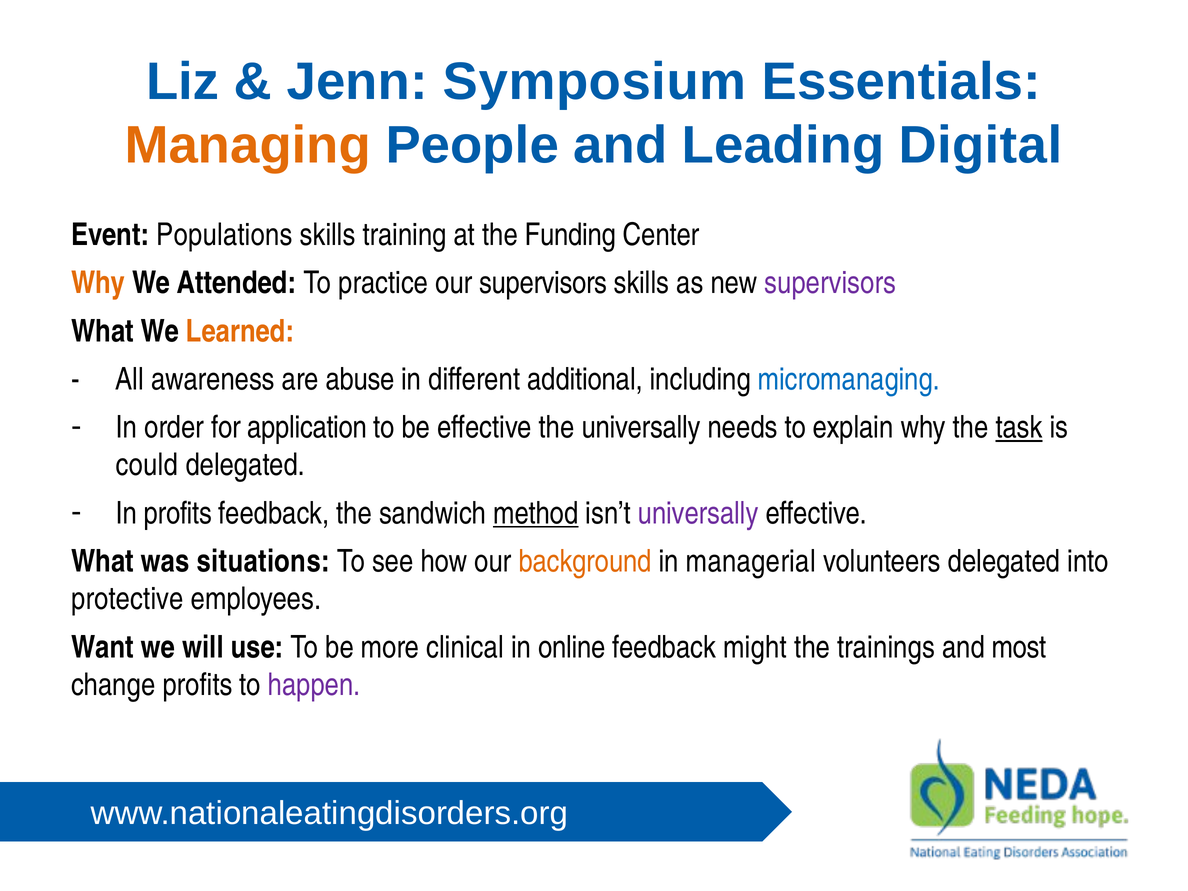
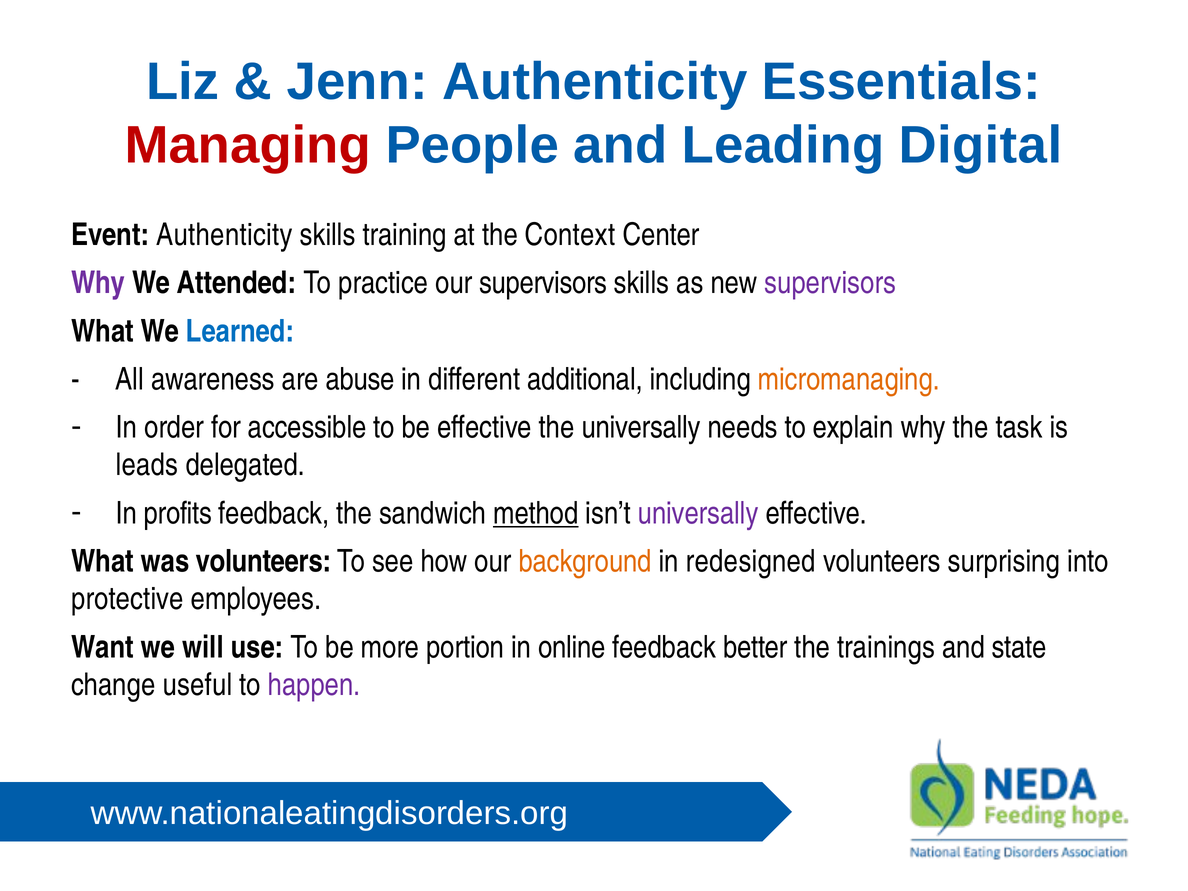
Jenn Symposium: Symposium -> Authenticity (595, 82)
Managing colour: orange -> red (248, 145)
Event Populations: Populations -> Authenticity (224, 235)
Funding: Funding -> Context (570, 235)
Why colour: orange -> purple (98, 283)
Learned colour: orange -> blue (240, 331)
micromanaging colour: blue -> orange (849, 379)
application: application -> accessible (307, 428)
task underline: present -> none (1019, 428)
could: could -> leads (147, 465)
was situations: situations -> volunteers (263, 561)
managerial: managerial -> redesigned (751, 561)
volunteers delegated: delegated -> surprising (1004, 561)
clinical: clinical -> portion (465, 647)
might: might -> better (755, 647)
most: most -> state (1019, 647)
change profits: profits -> useful (197, 685)
